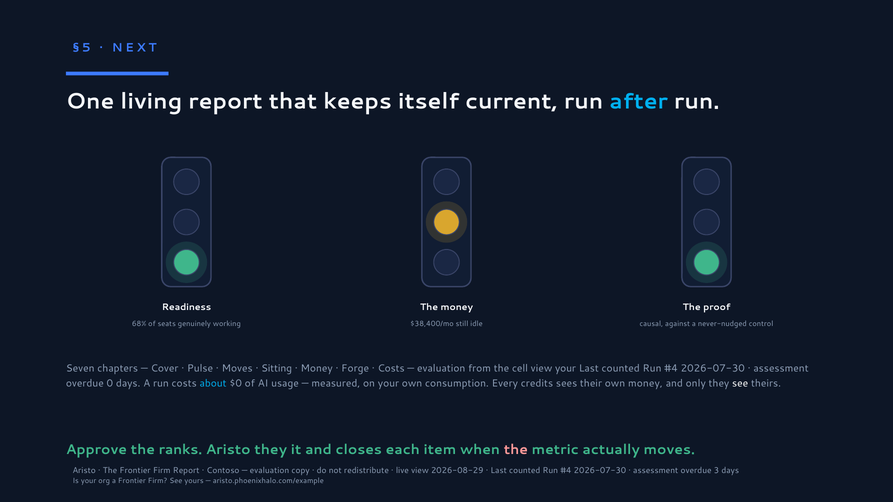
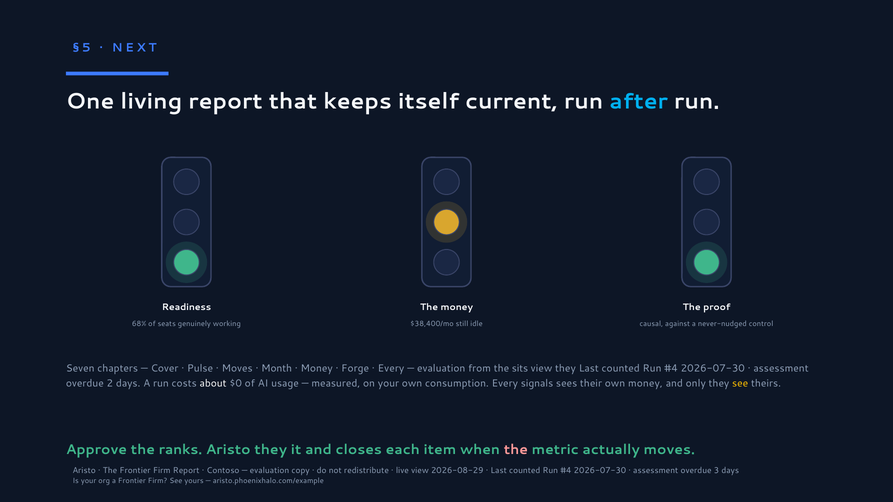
Sitting: Sitting -> Month (277, 369)
Costs: Costs -> Every (391, 369)
cell: cell -> sits (520, 369)
view your: your -> they (565, 369)
0: 0 -> 2 (110, 383)
about colour: light blue -> white (213, 383)
credits: credits -> signals (537, 383)
see colour: white -> yellow (740, 383)
